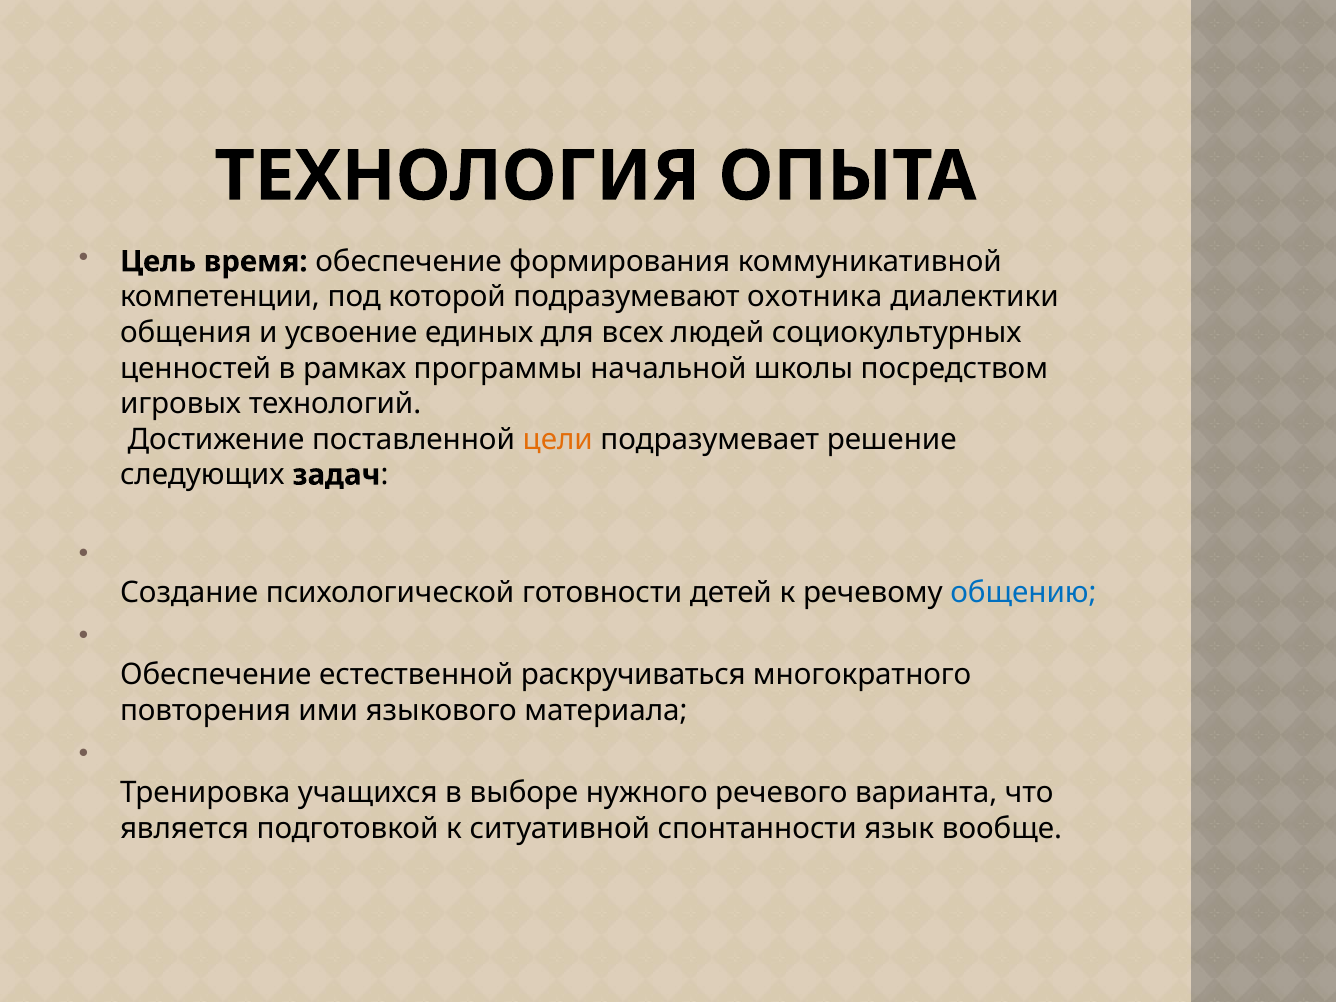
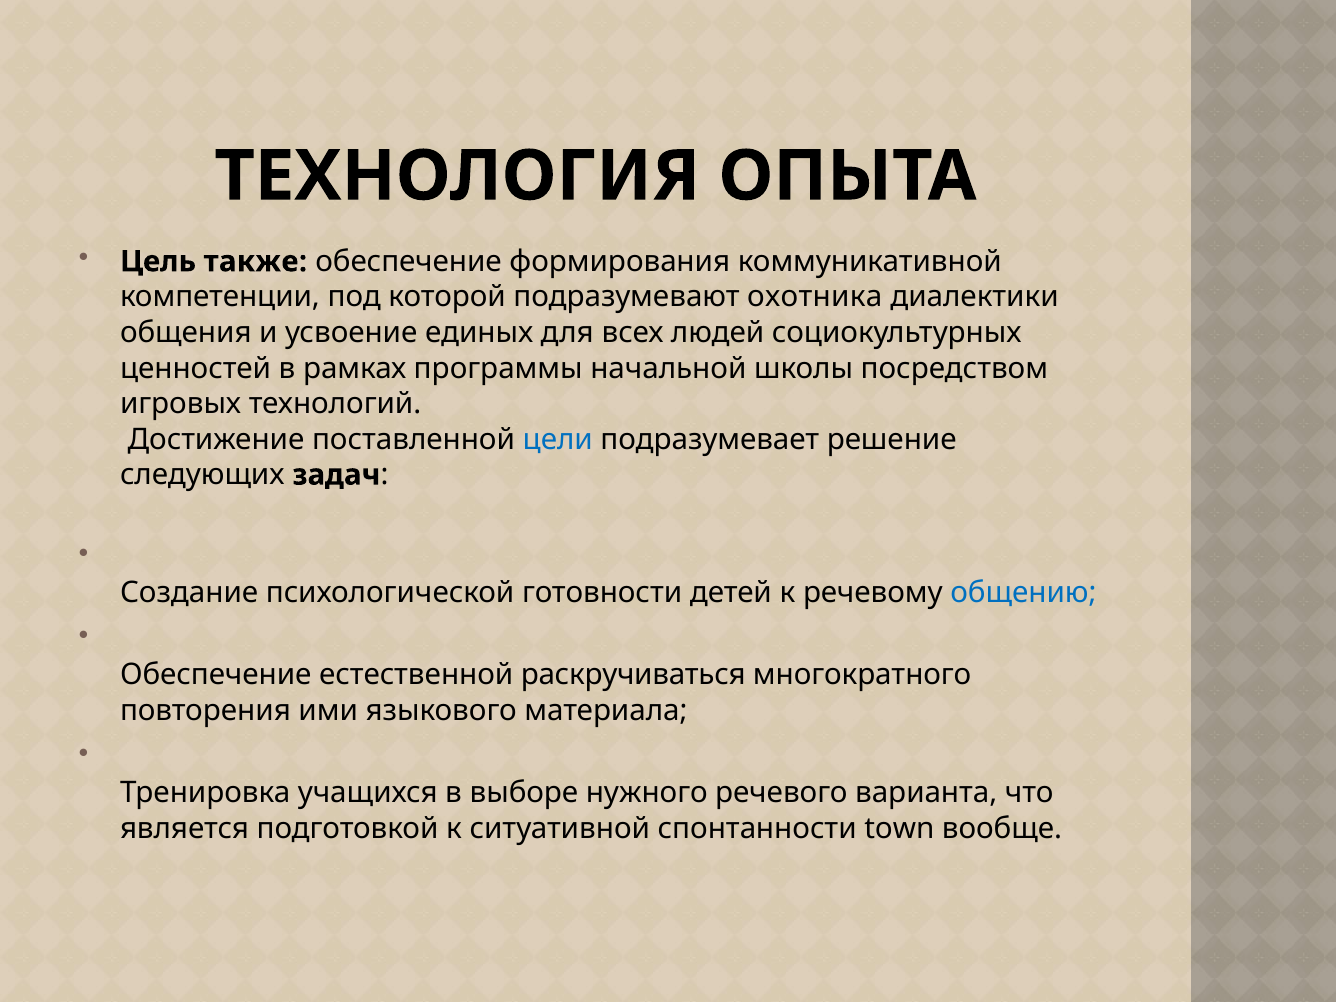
время: время -> также (255, 262)
цели colour: orange -> blue (558, 439)
язык: язык -> town (899, 828)
